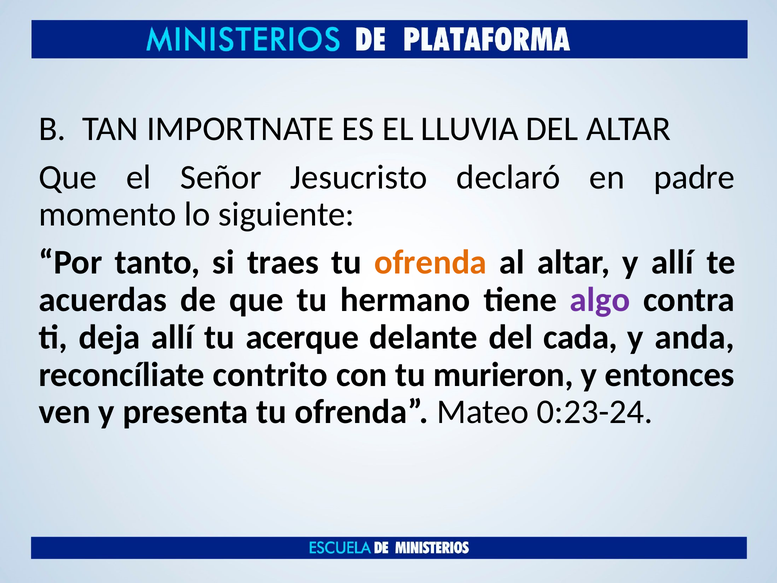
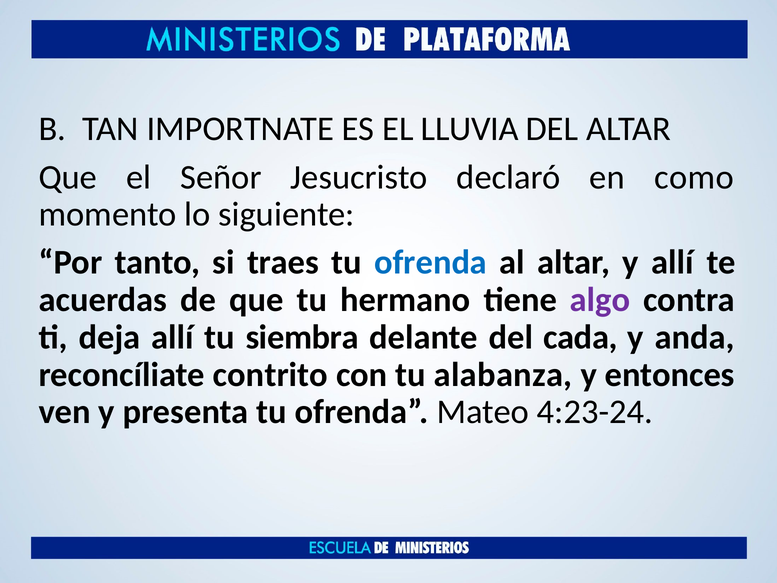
padre: padre -> como (694, 177)
ofrenda colour: orange -> blue (431, 262)
acerque: acerque -> siembra (302, 337)
murieron: murieron -> alabanza (503, 374)
0:23-24: 0:23-24 -> 4:23-24 (595, 412)
